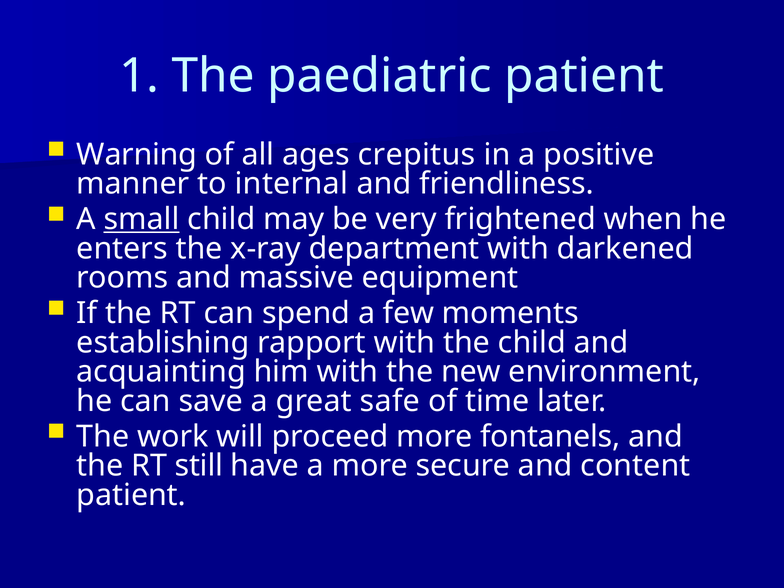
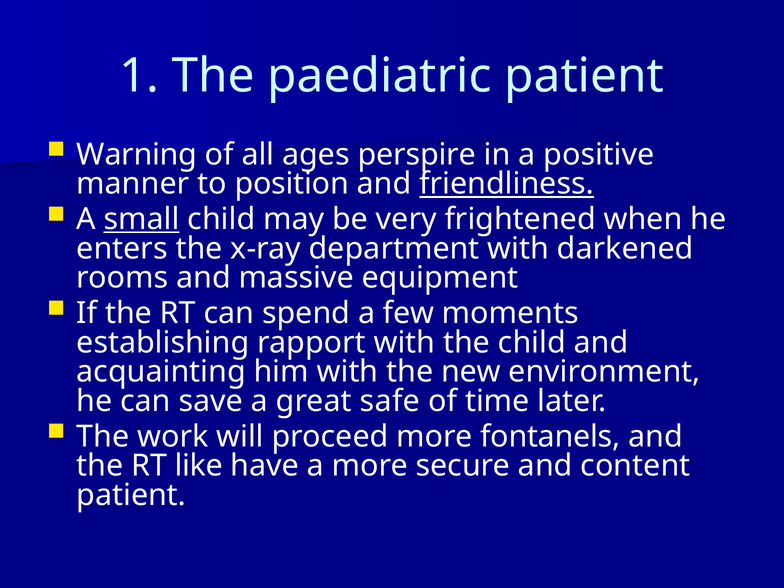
crepitus: crepitus -> perspire (417, 154)
internal: internal -> position (292, 184)
friendliness underline: none -> present (507, 184)
still: still -> like (199, 466)
